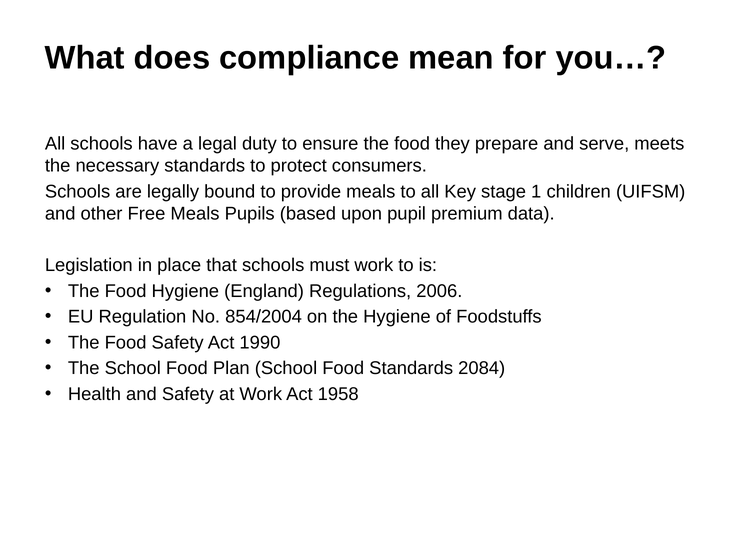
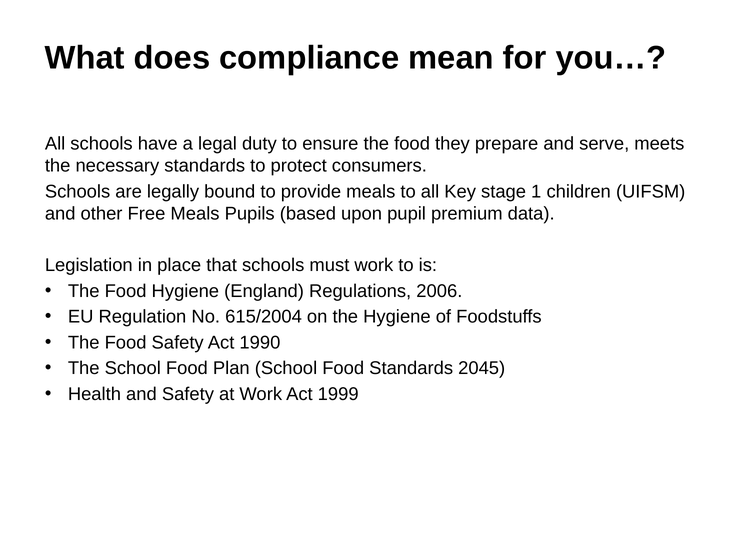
854/2004: 854/2004 -> 615/2004 (264, 317)
2084: 2084 -> 2045 (482, 368)
1958: 1958 -> 1999 (338, 394)
